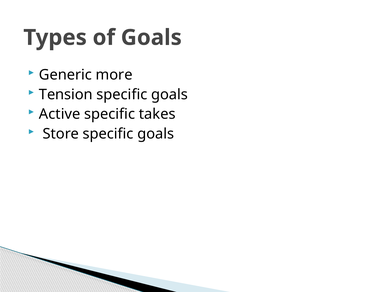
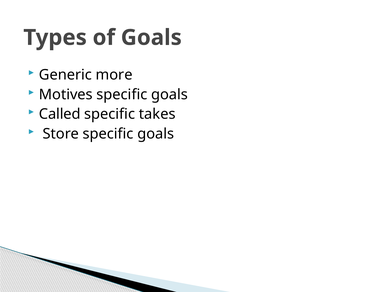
Tension: Tension -> Motives (66, 95)
Active: Active -> Called (60, 114)
